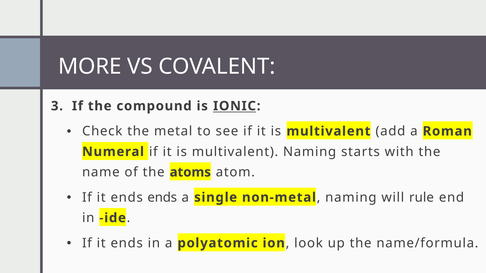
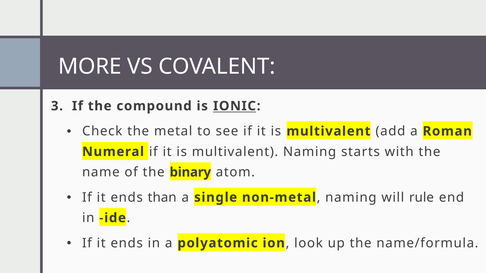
atoms: atoms -> binary (190, 172)
ends ends: ends -> than (162, 198)
